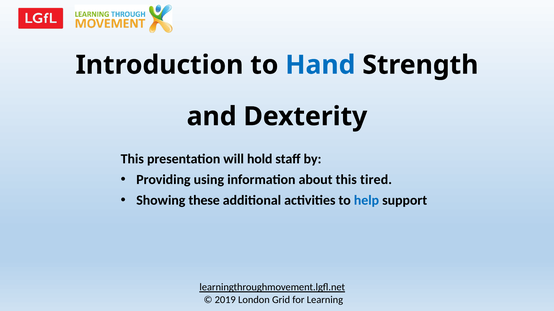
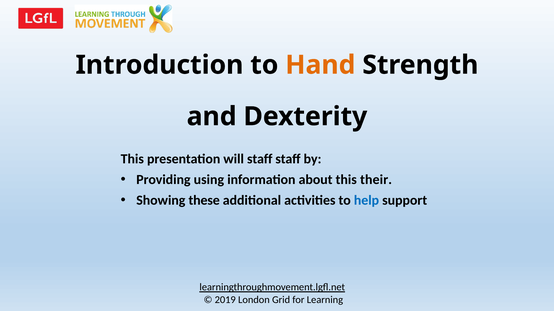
Hand colour: blue -> orange (320, 65)
will hold: hold -> staff (260, 159)
tired: tired -> their (376, 180)
